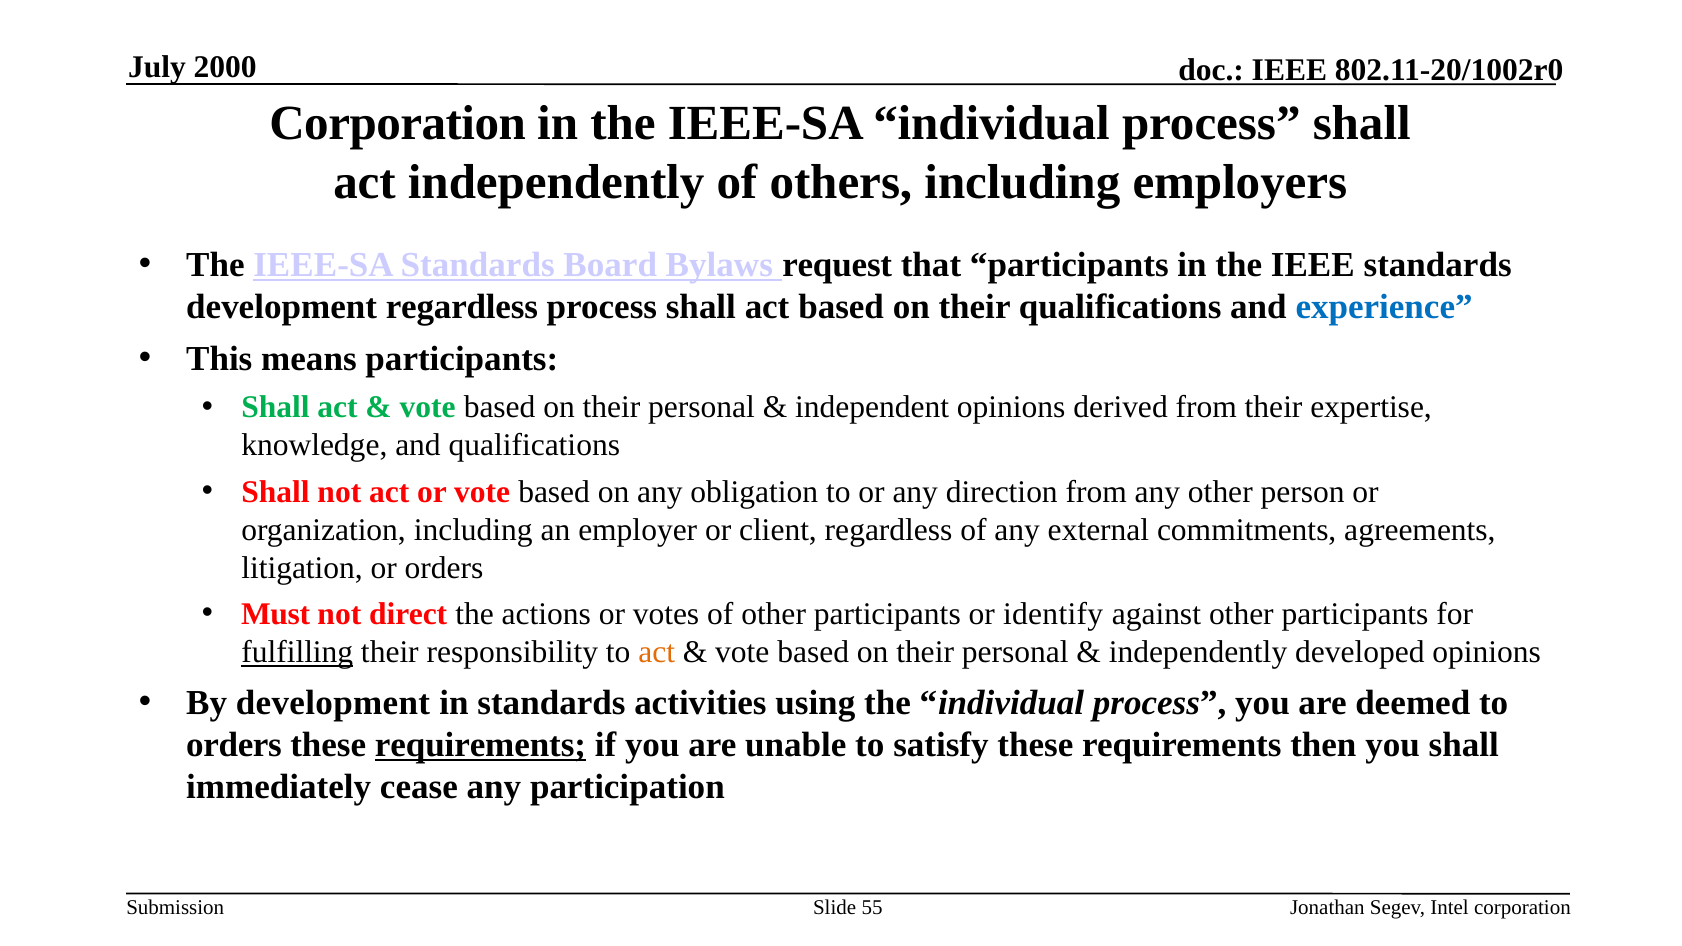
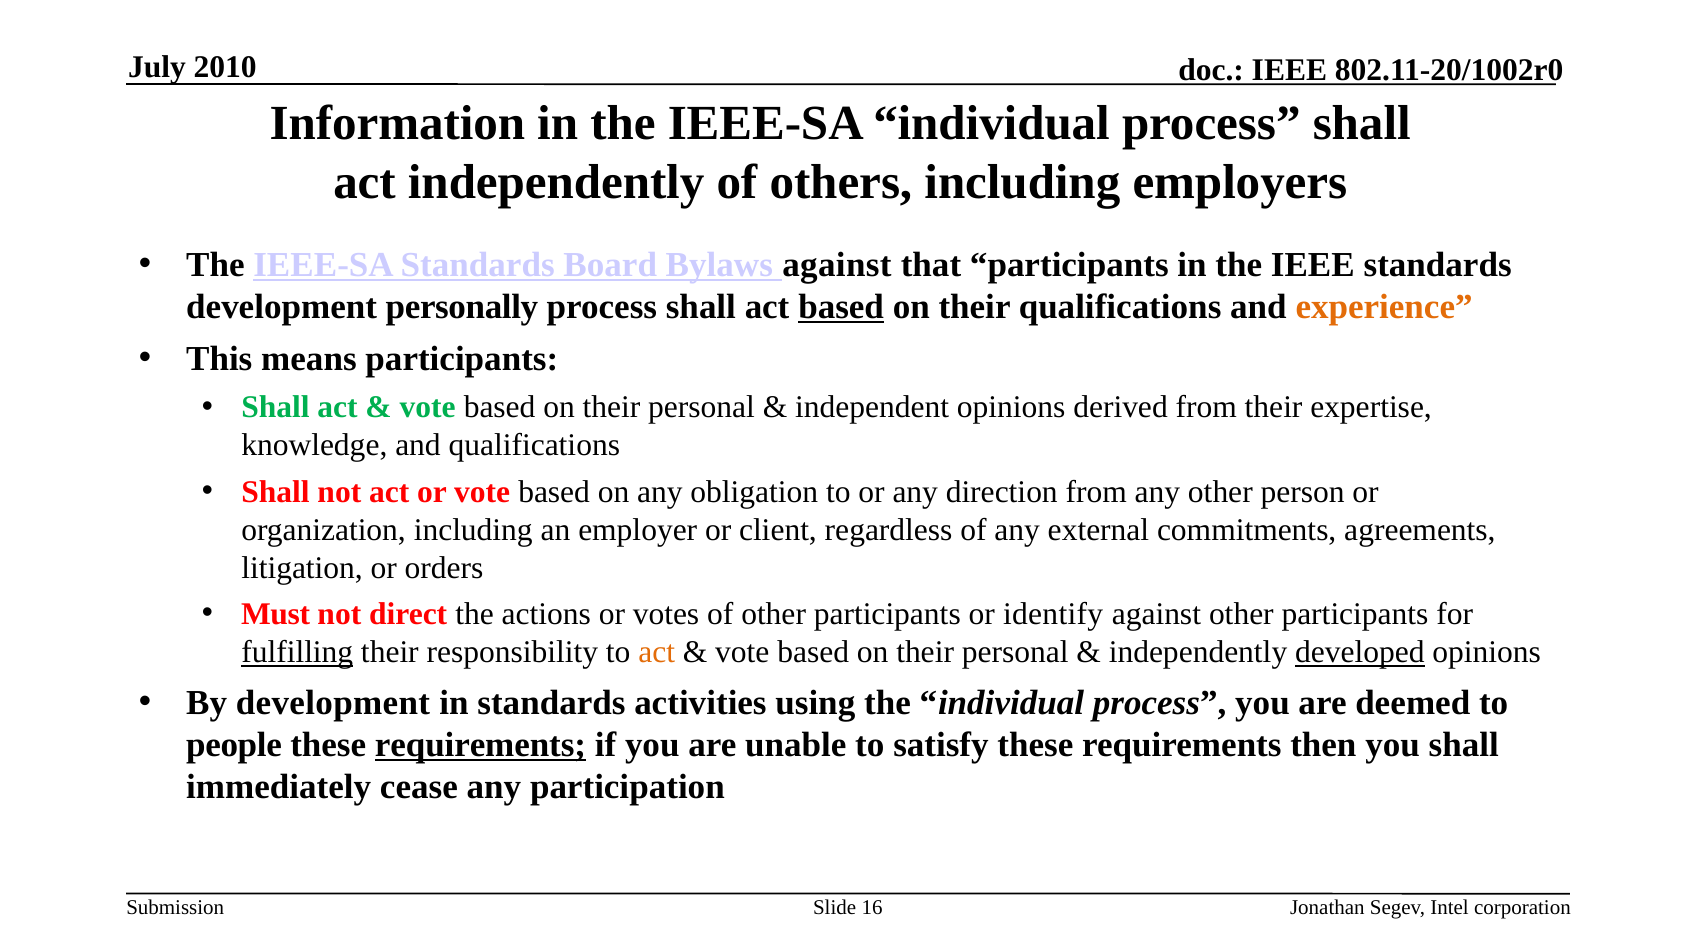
2000: 2000 -> 2010 (225, 67)
Corporation: Corporation -> Information (397, 124)
Bylaws request: request -> against (837, 264)
development regardless: regardless -> personally (462, 307)
based underline: none -> present (841, 307)
experience colour: blue -> orange (1384, 307)
developed underline: none -> present (1360, 652)
orders: orders -> people (234, 745)
55: 55 -> 16 (872, 907)
